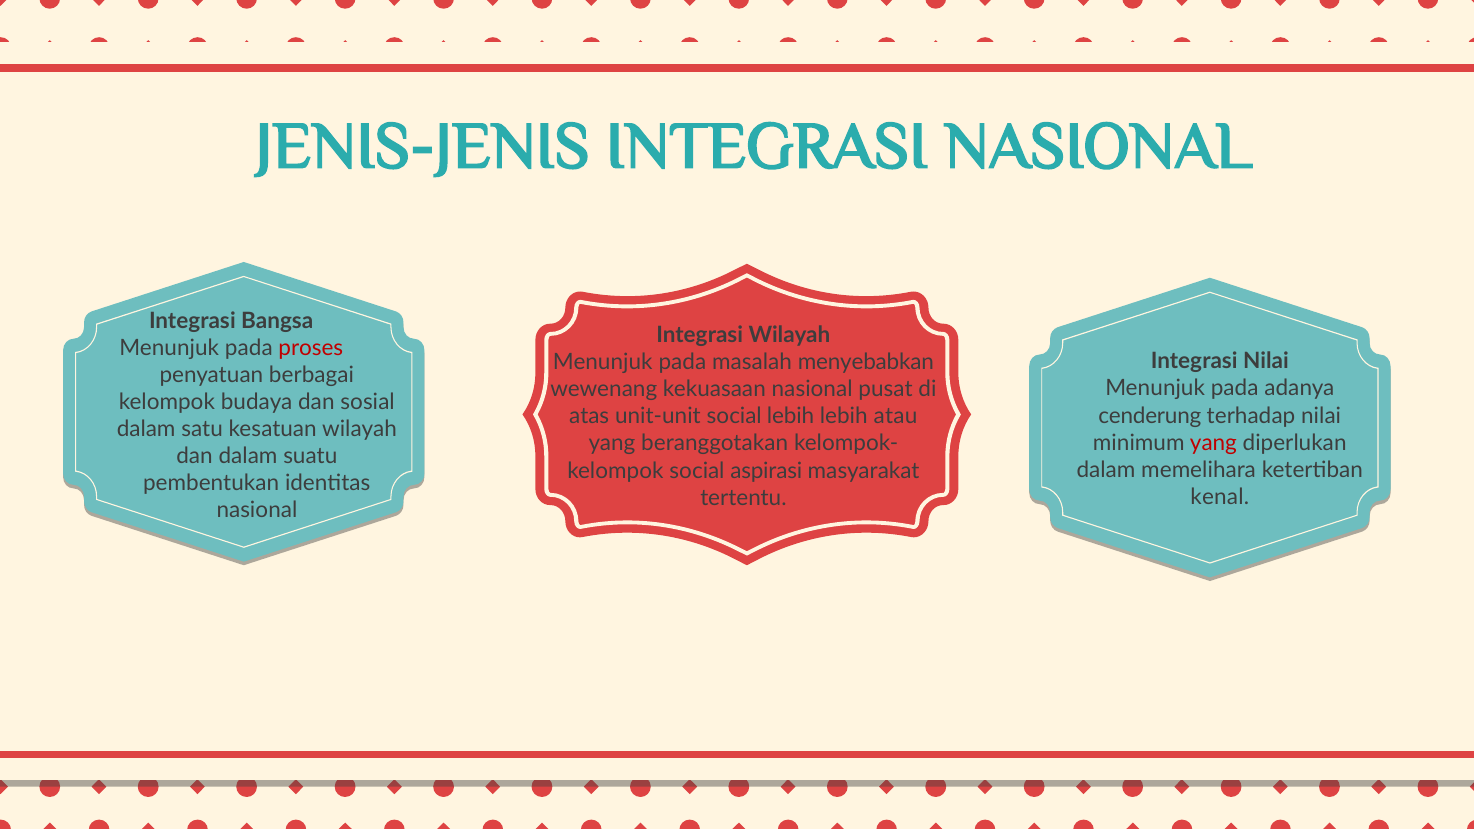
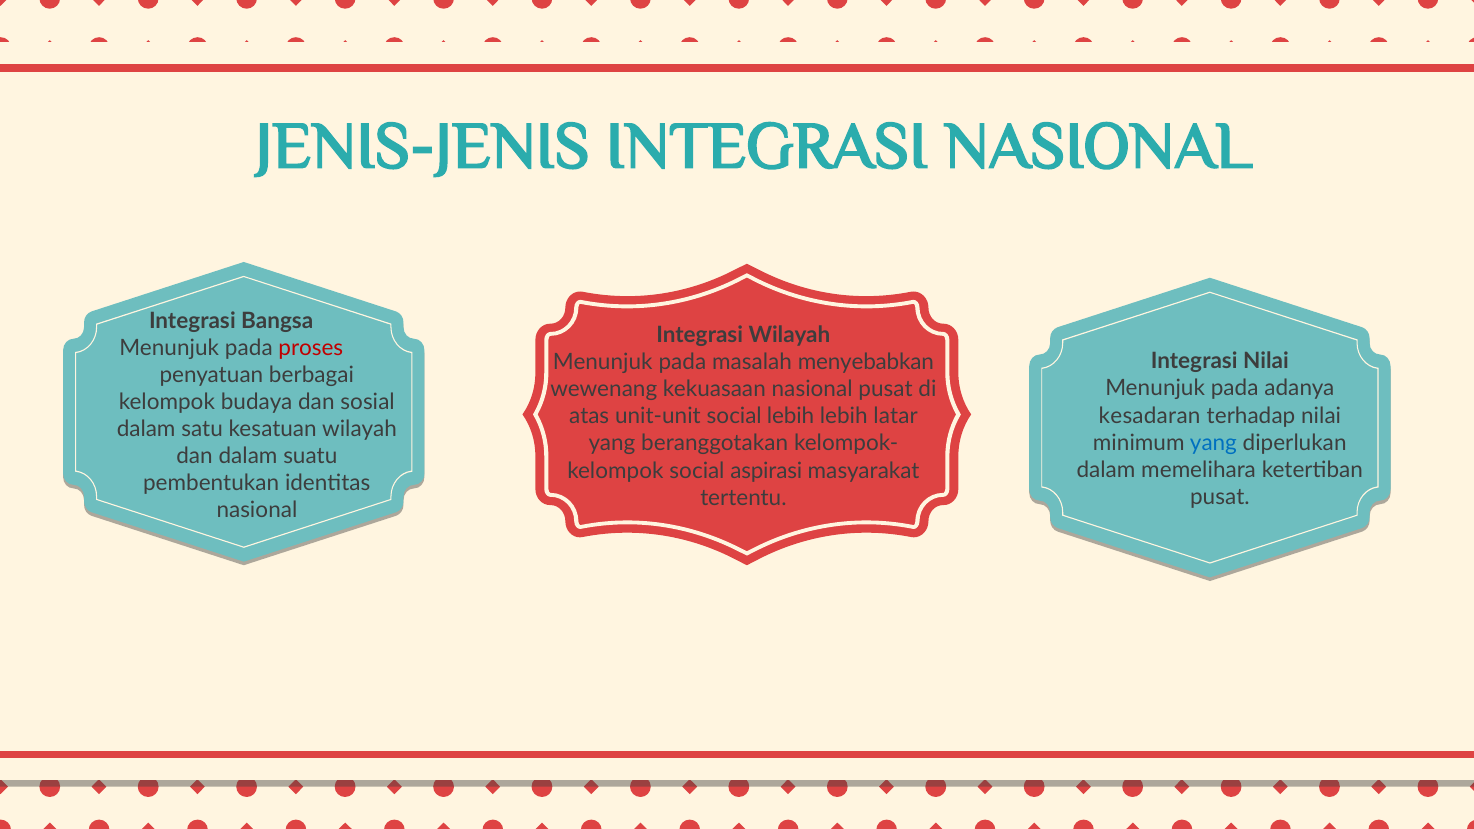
cenderung: cenderung -> kesadaran (1150, 416)
atau: atau -> latar (896, 417)
yang colour: red -> blue (1213, 443)
kenal: kenal -> pusat (1220, 497)
